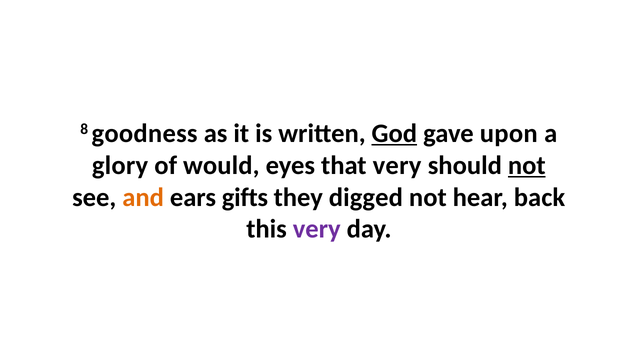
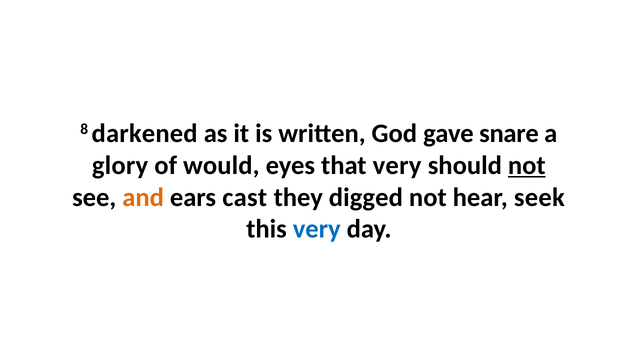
goodness: goodness -> darkened (145, 133)
God underline: present -> none (394, 133)
upon: upon -> snare (509, 133)
gifts: gifts -> cast (245, 197)
back: back -> seek (539, 197)
very colour: purple -> blue (317, 229)
